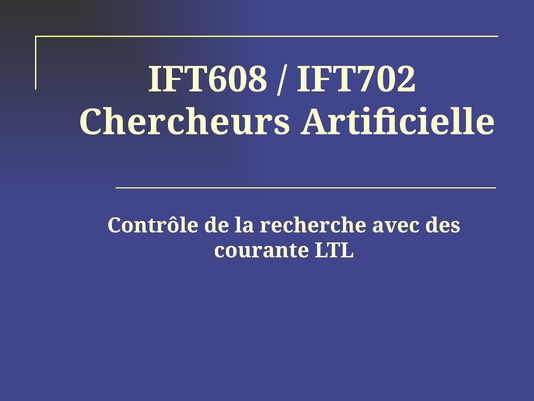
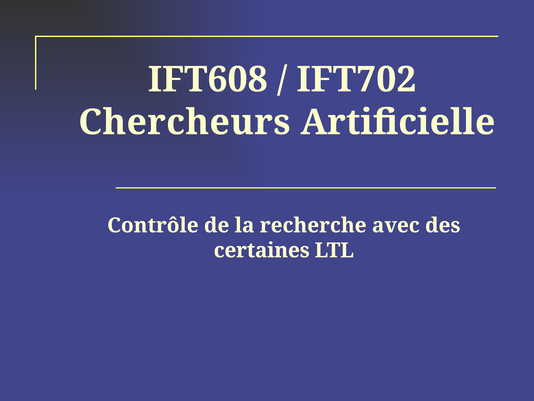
courante: courante -> certaines (262, 250)
